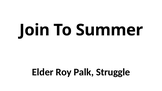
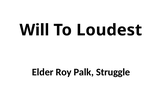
Join: Join -> Will (34, 30)
Summer: Summer -> Loudest (109, 30)
